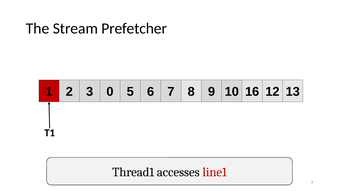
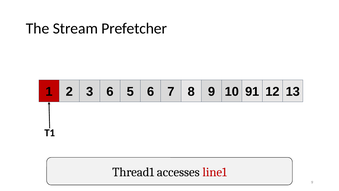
3 0: 0 -> 6 (110, 92)
16: 16 -> 91 (252, 92)
